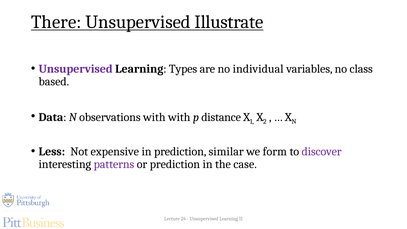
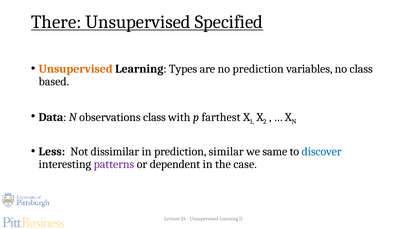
Illustrate: Illustrate -> Specified (229, 22)
Unsupervised colour: purple -> orange (76, 69)
no individual: individual -> prediction (258, 69)
observations with: with -> class (154, 117)
distance: distance -> farthest (221, 117)
expensive: expensive -> dissimilar (115, 151)
form: form -> same (275, 151)
discover colour: purple -> blue (322, 151)
or prediction: prediction -> dependent (175, 164)
